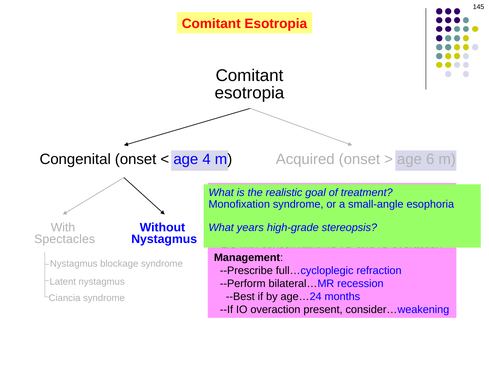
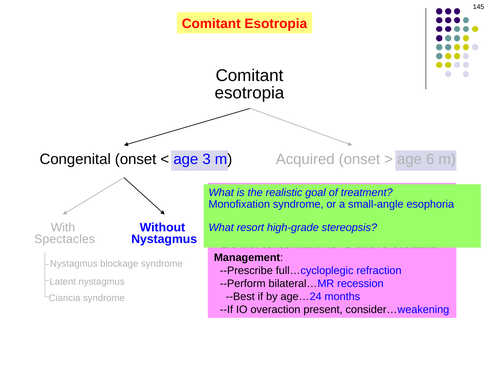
4: 4 -> 3 (207, 159)
years: years -> resort (250, 228)
